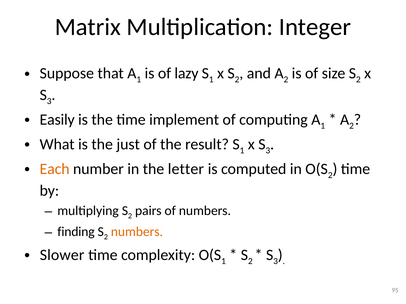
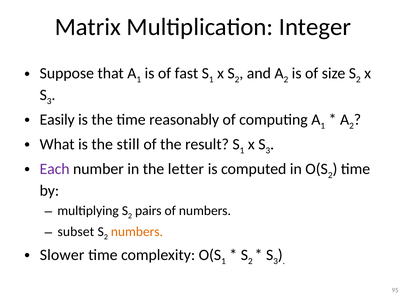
lazy: lazy -> fast (186, 74)
implement: implement -> reasonably (184, 120)
just: just -> still (128, 145)
Each colour: orange -> purple (55, 169)
finding: finding -> subset (76, 232)
